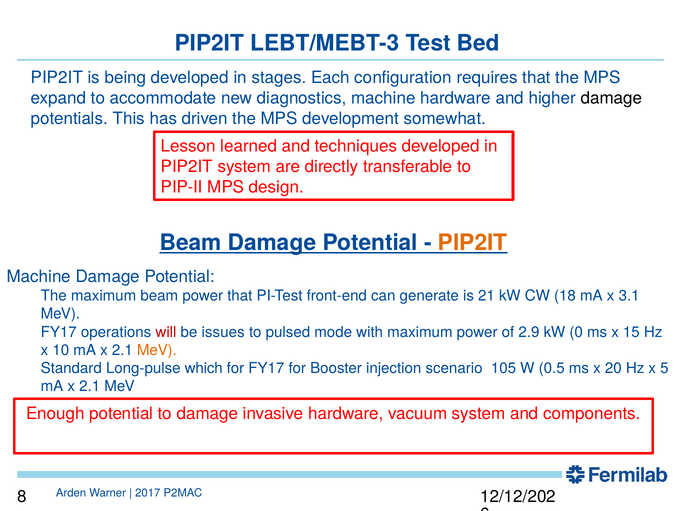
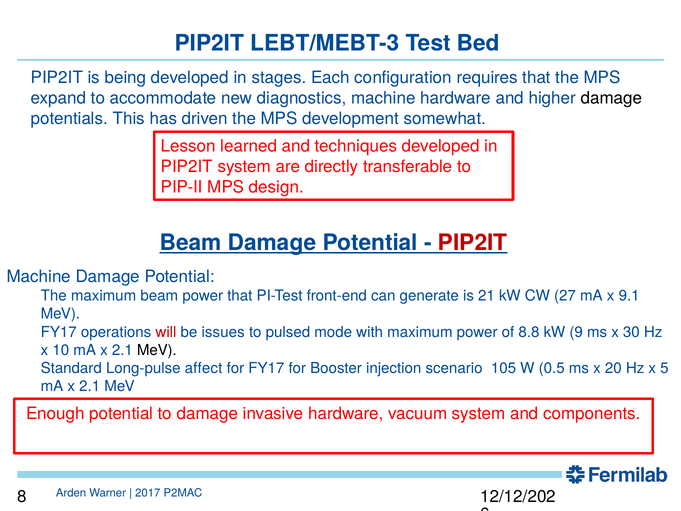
PIP2IT colour: orange -> red (473, 243)
18: 18 -> 27 (565, 296)
3.1: 3.1 -> 9.1 (629, 296)
2.9: 2.9 -> 8.8 (529, 332)
0: 0 -> 9 (576, 332)
15: 15 -> 30 (631, 332)
MeV colour: orange -> black (157, 350)
which: which -> affect (204, 368)
